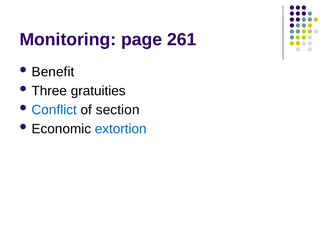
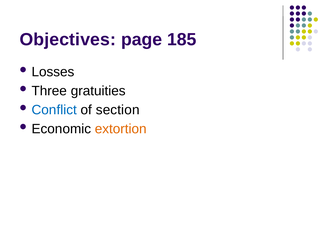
Monitoring: Monitoring -> Objectives (68, 39)
261: 261 -> 185 (182, 39)
Benefit: Benefit -> Losses (53, 72)
extortion colour: blue -> orange (121, 129)
